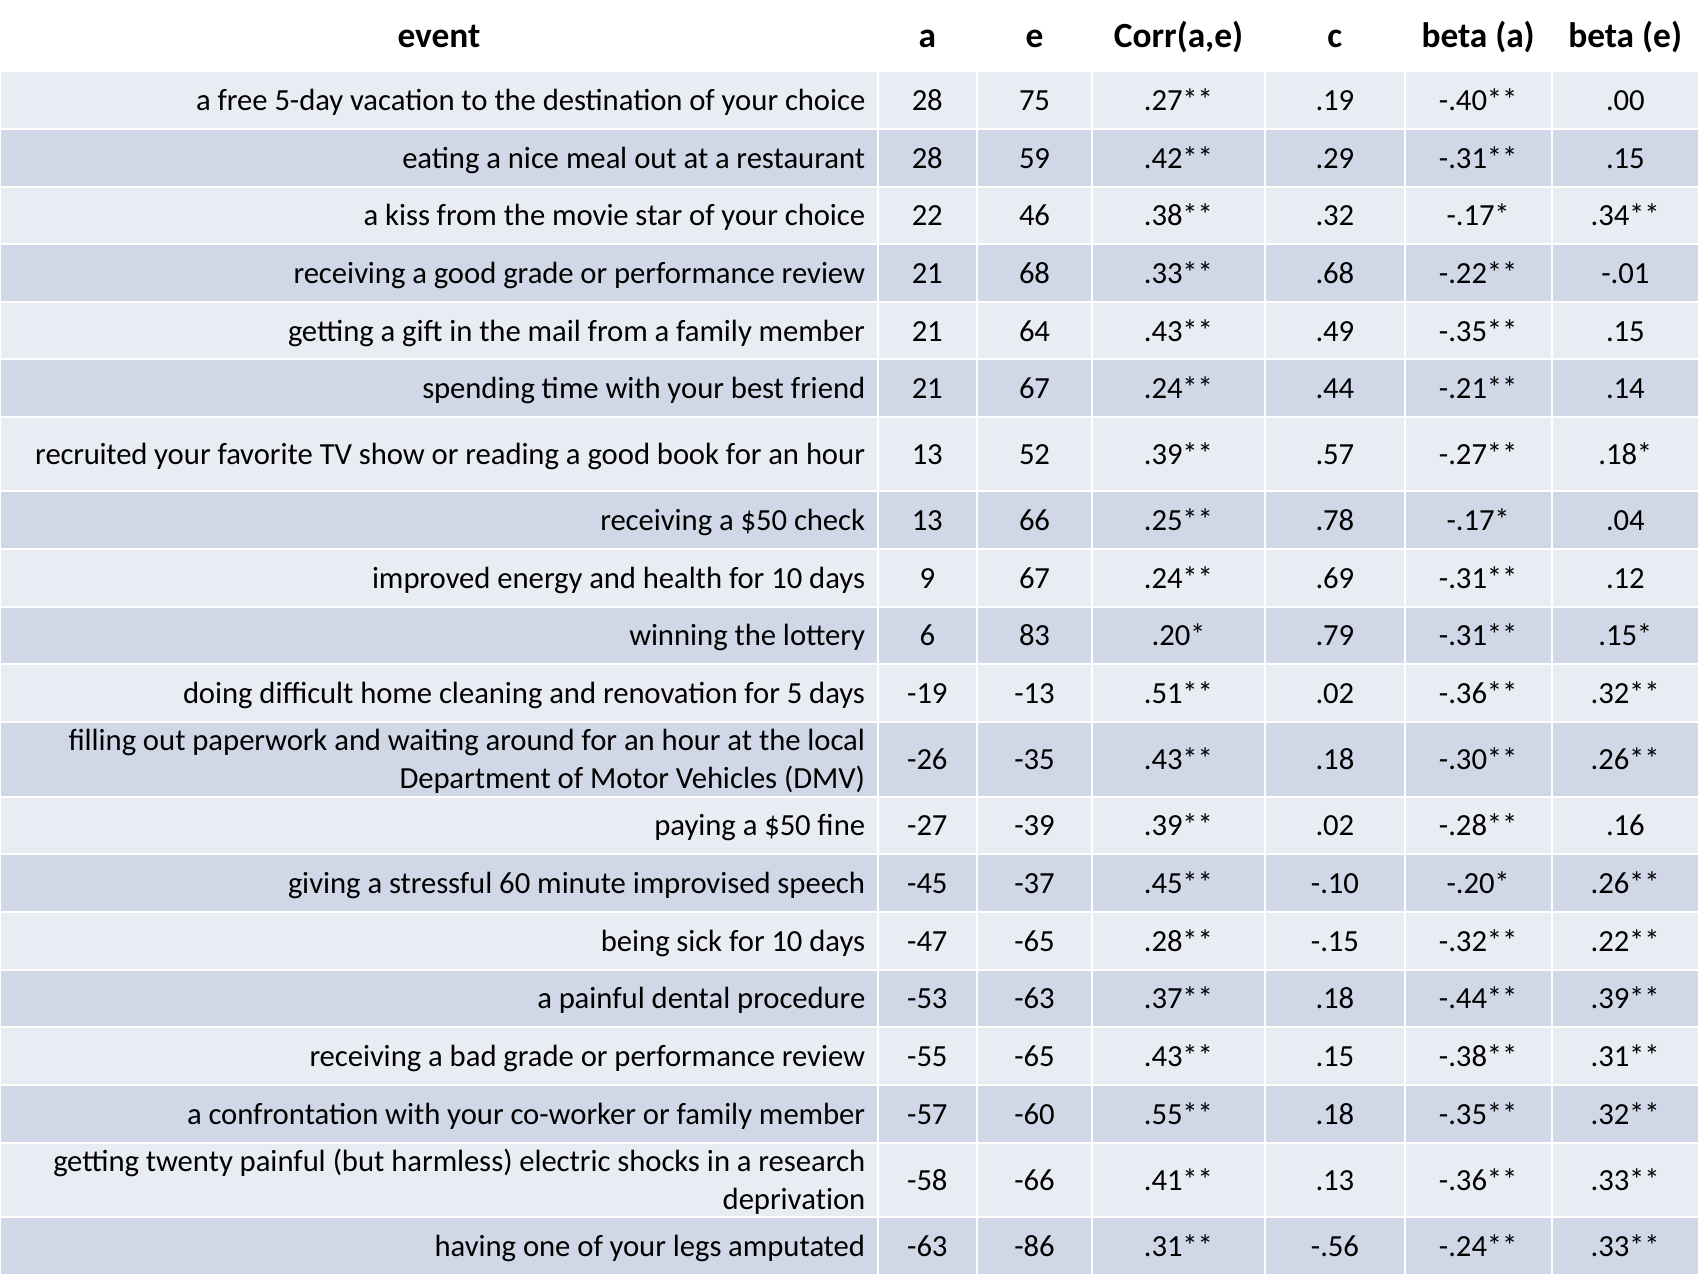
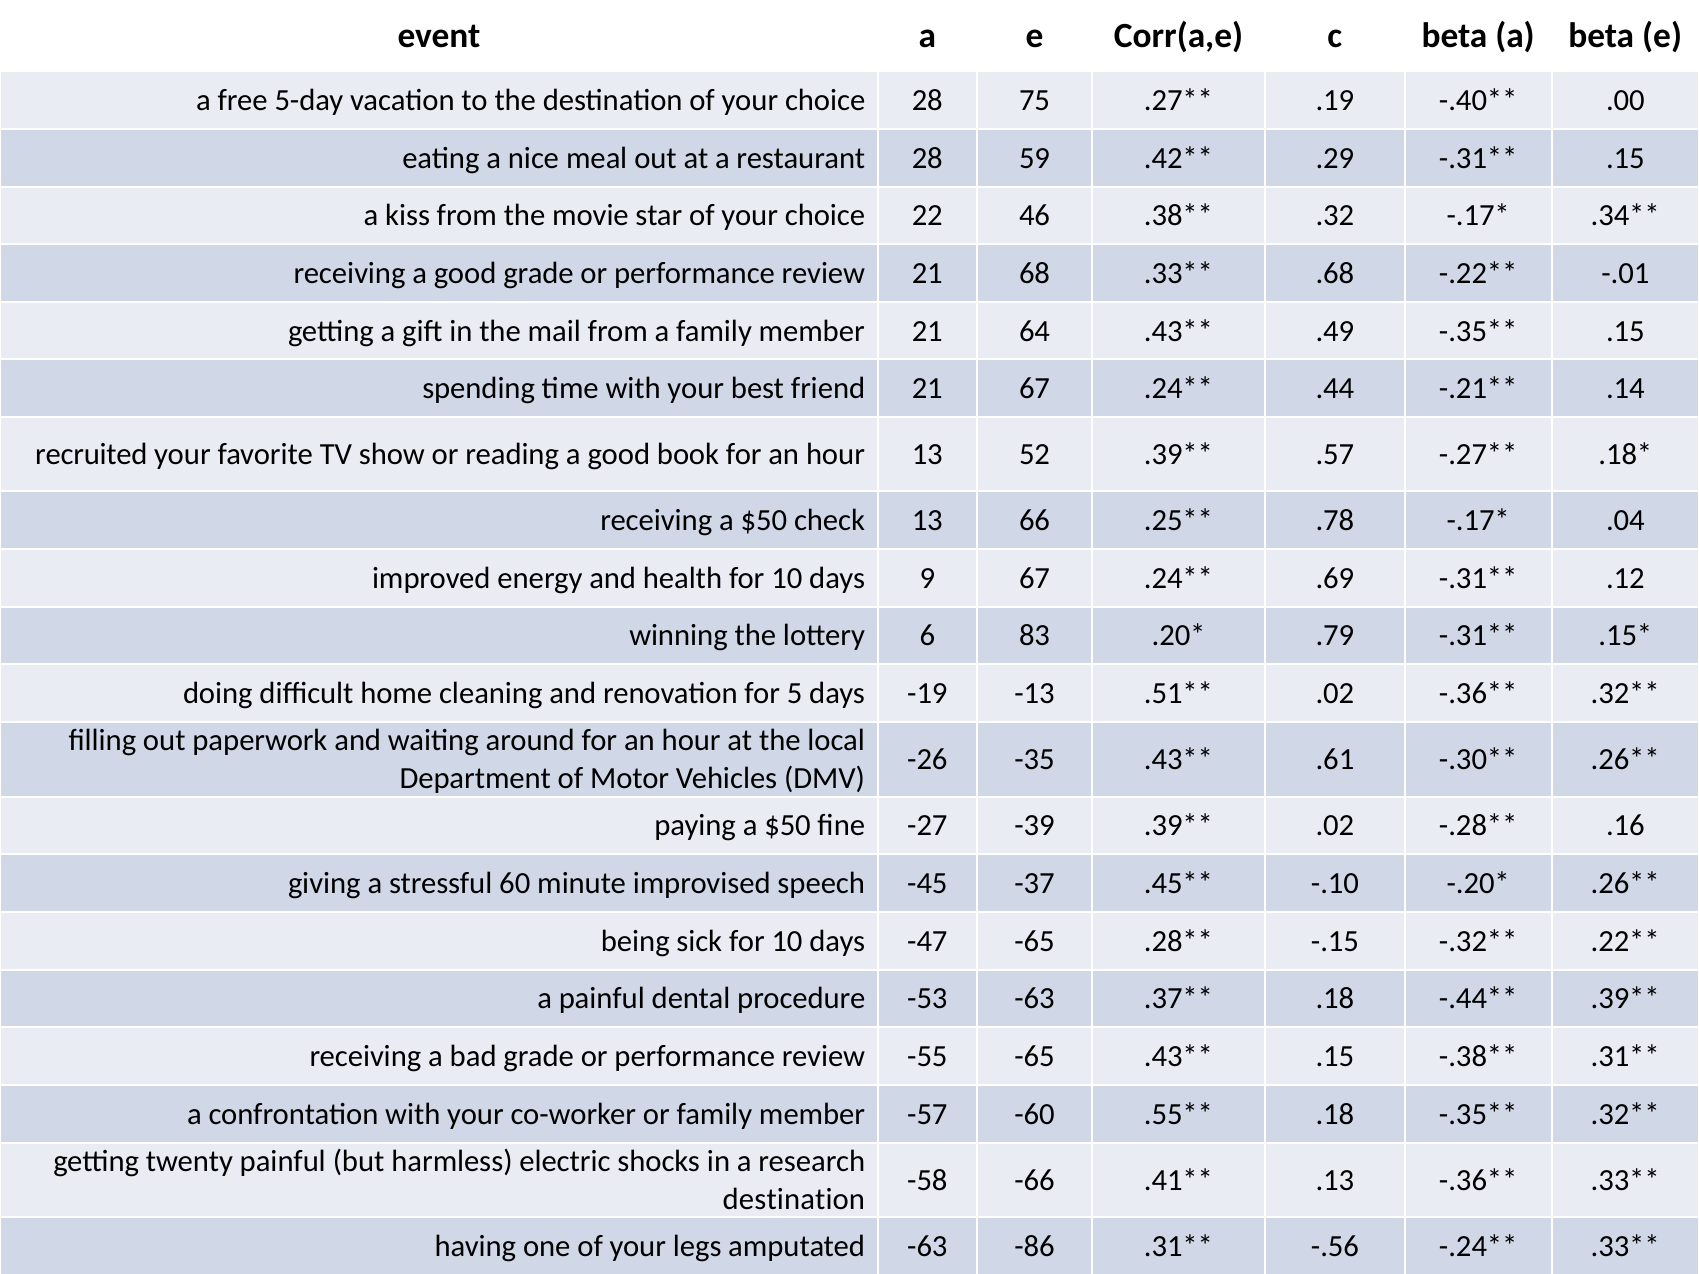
.18: .18 -> .61 (1335, 760)
deprivation: deprivation -> destination (794, 1199)
